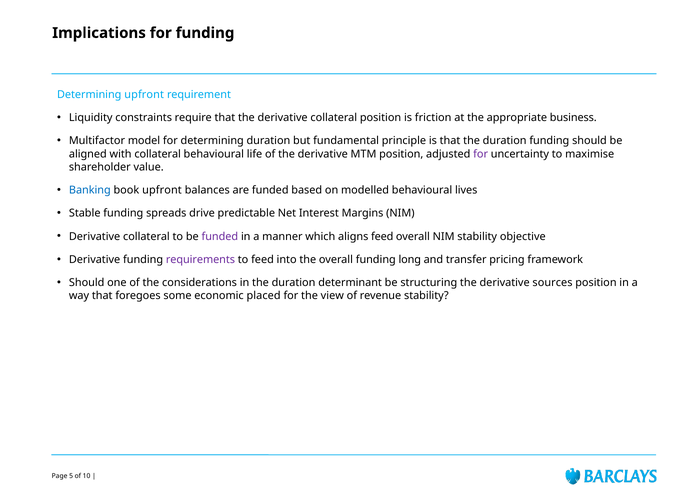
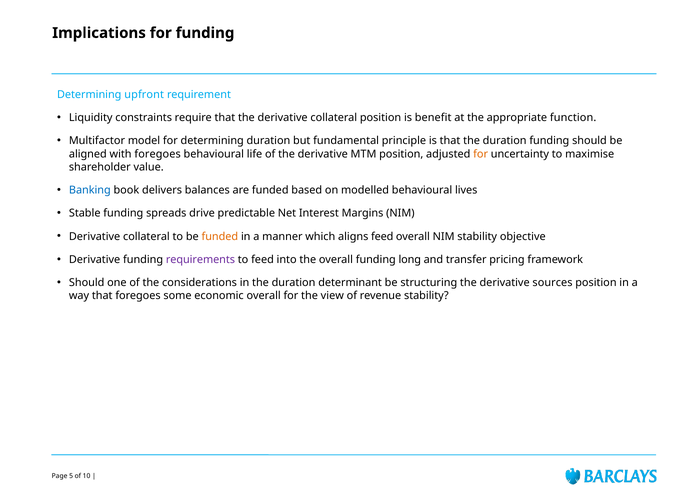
friction: friction -> benefit (433, 118)
business: business -> function (573, 118)
with collateral: collateral -> foregoes (158, 154)
for colour: purple -> orange (481, 154)
book upfront: upfront -> delivers (162, 190)
funded colour: purple -> orange (220, 237)
economic placed: placed -> overall (264, 296)
